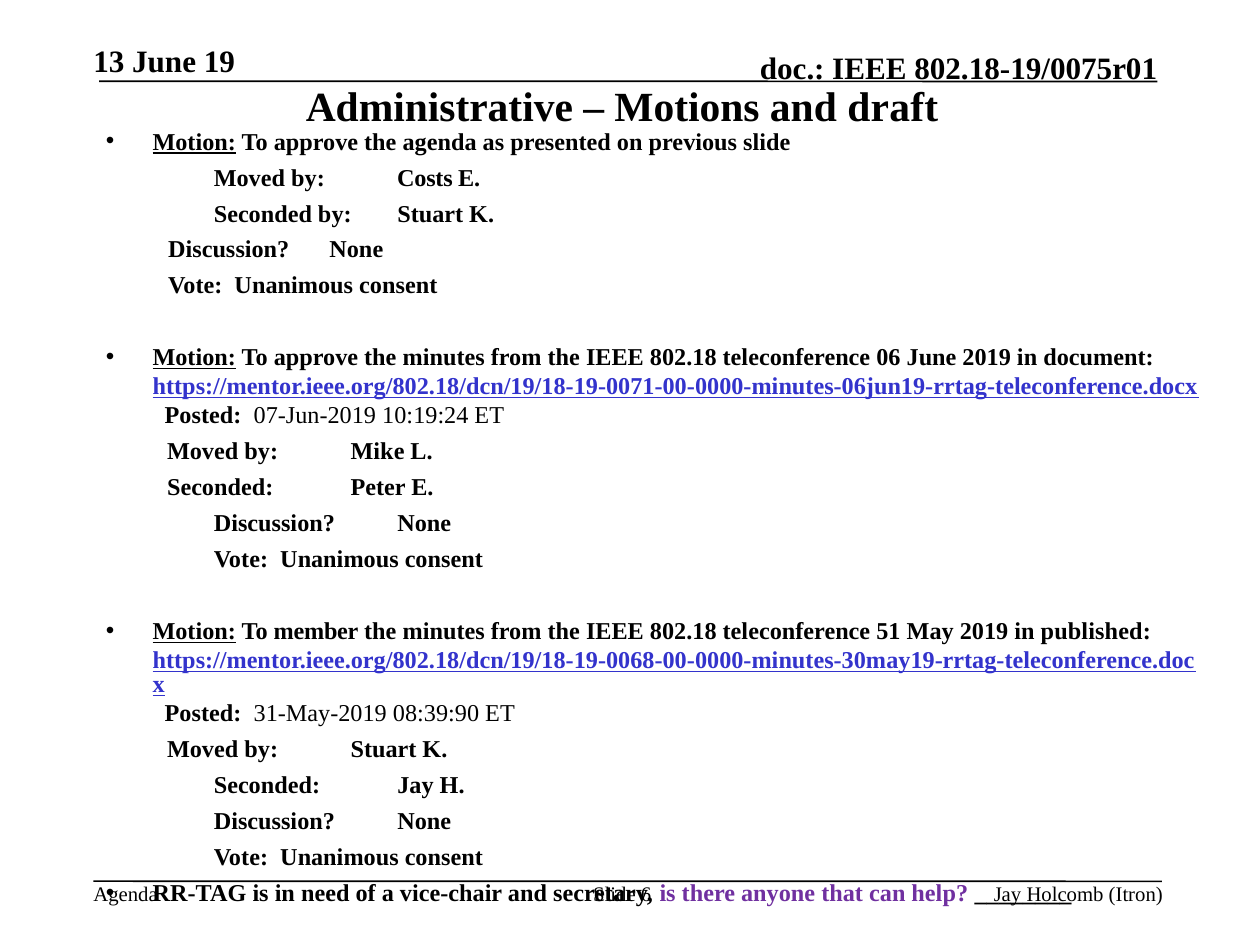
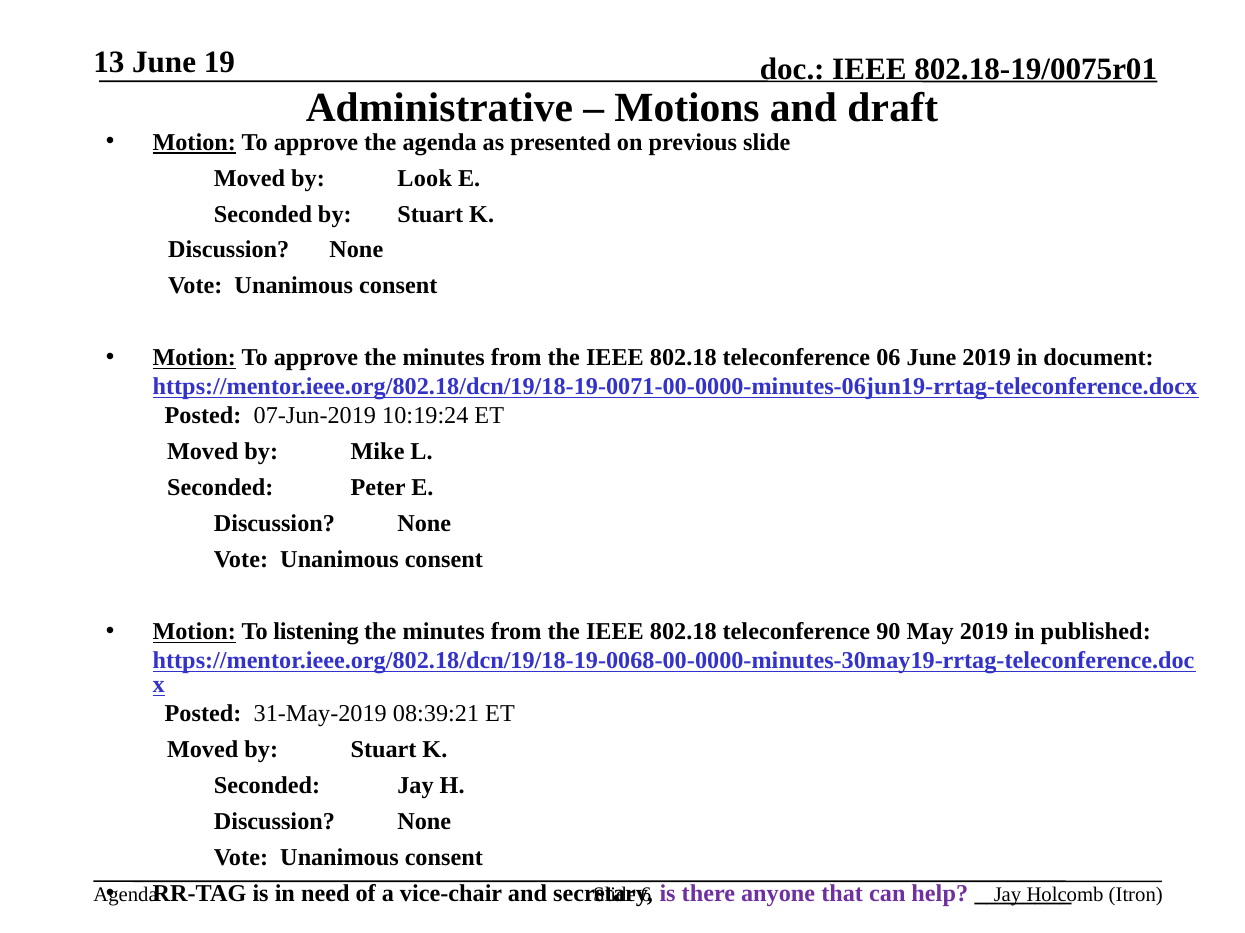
Costs: Costs -> Look (425, 178)
member: member -> listening (316, 632)
51: 51 -> 90 (888, 632)
08:39:90: 08:39:90 -> 08:39:21 (436, 714)
